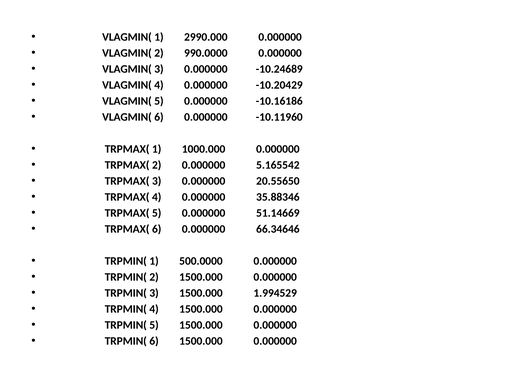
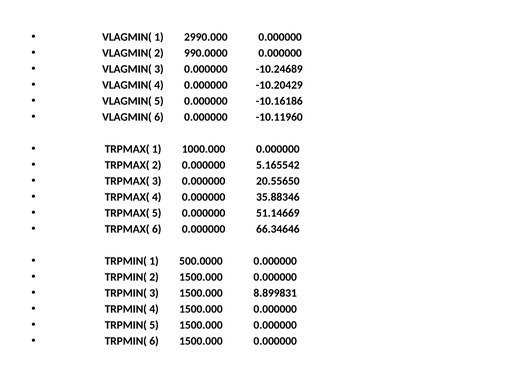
1.994529: 1.994529 -> 8.899831 (275, 293)
